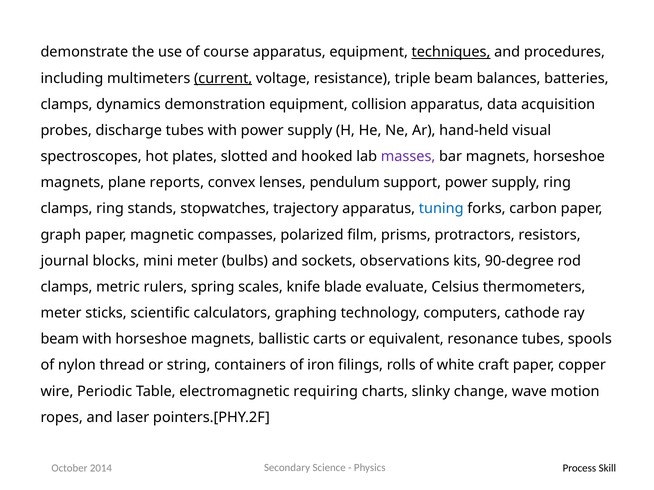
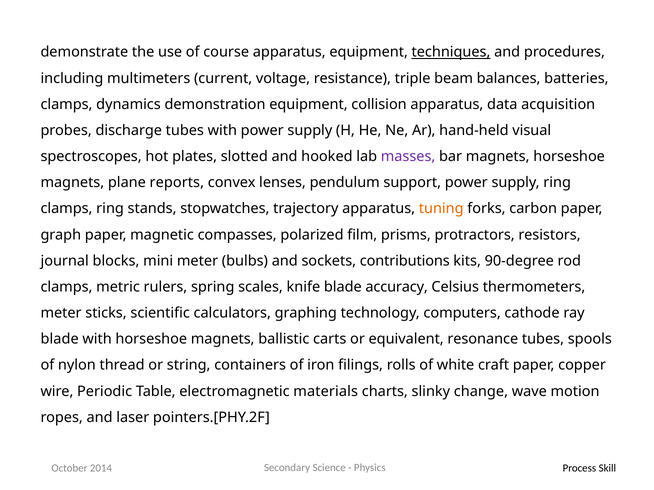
current underline: present -> none (223, 78)
tuning colour: blue -> orange (441, 209)
observations: observations -> contributions (405, 261)
evaluate: evaluate -> accuracy (397, 287)
beam: beam -> blade (60, 339)
requiring: requiring -> materials (326, 392)
